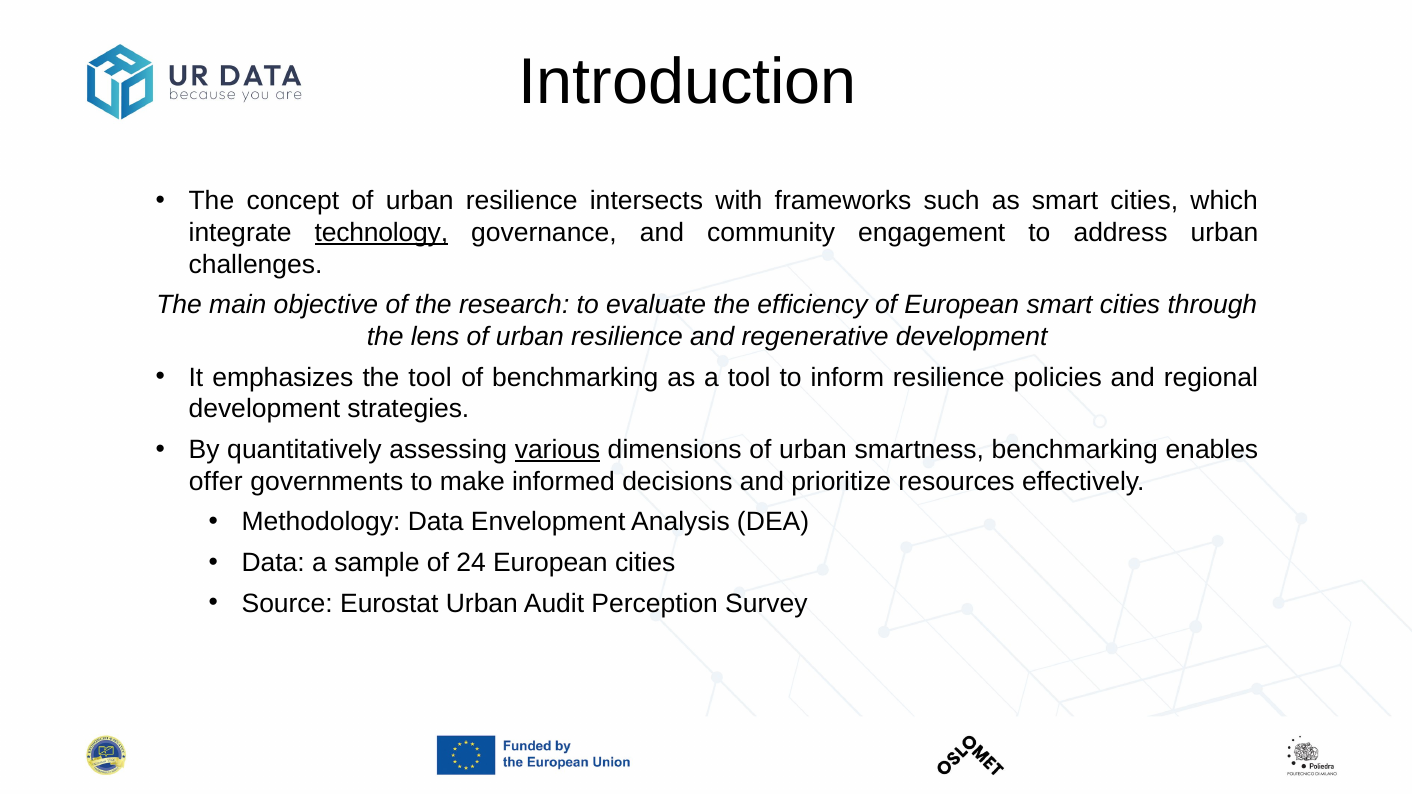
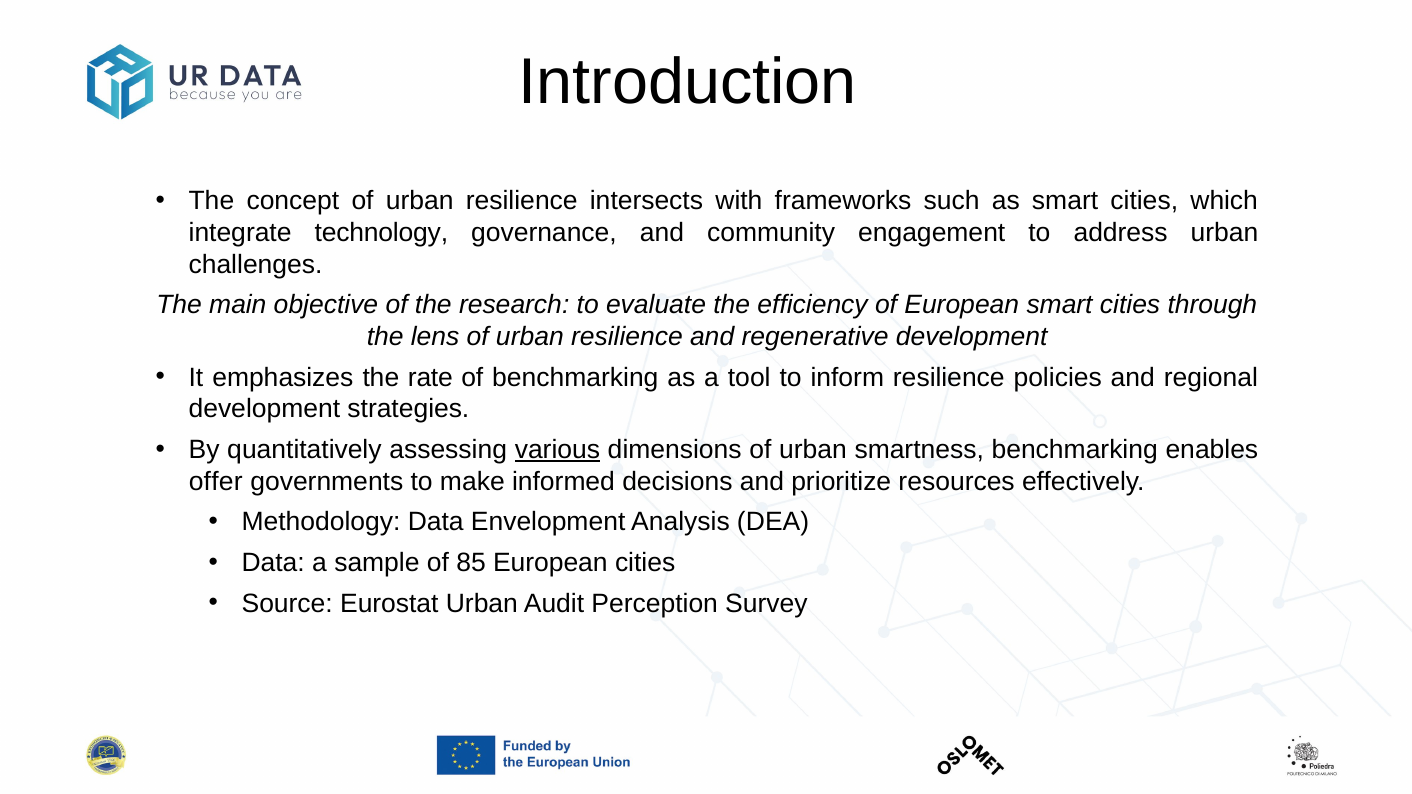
technology underline: present -> none (381, 233)
the tool: tool -> rate (430, 378)
24: 24 -> 85 (471, 563)
